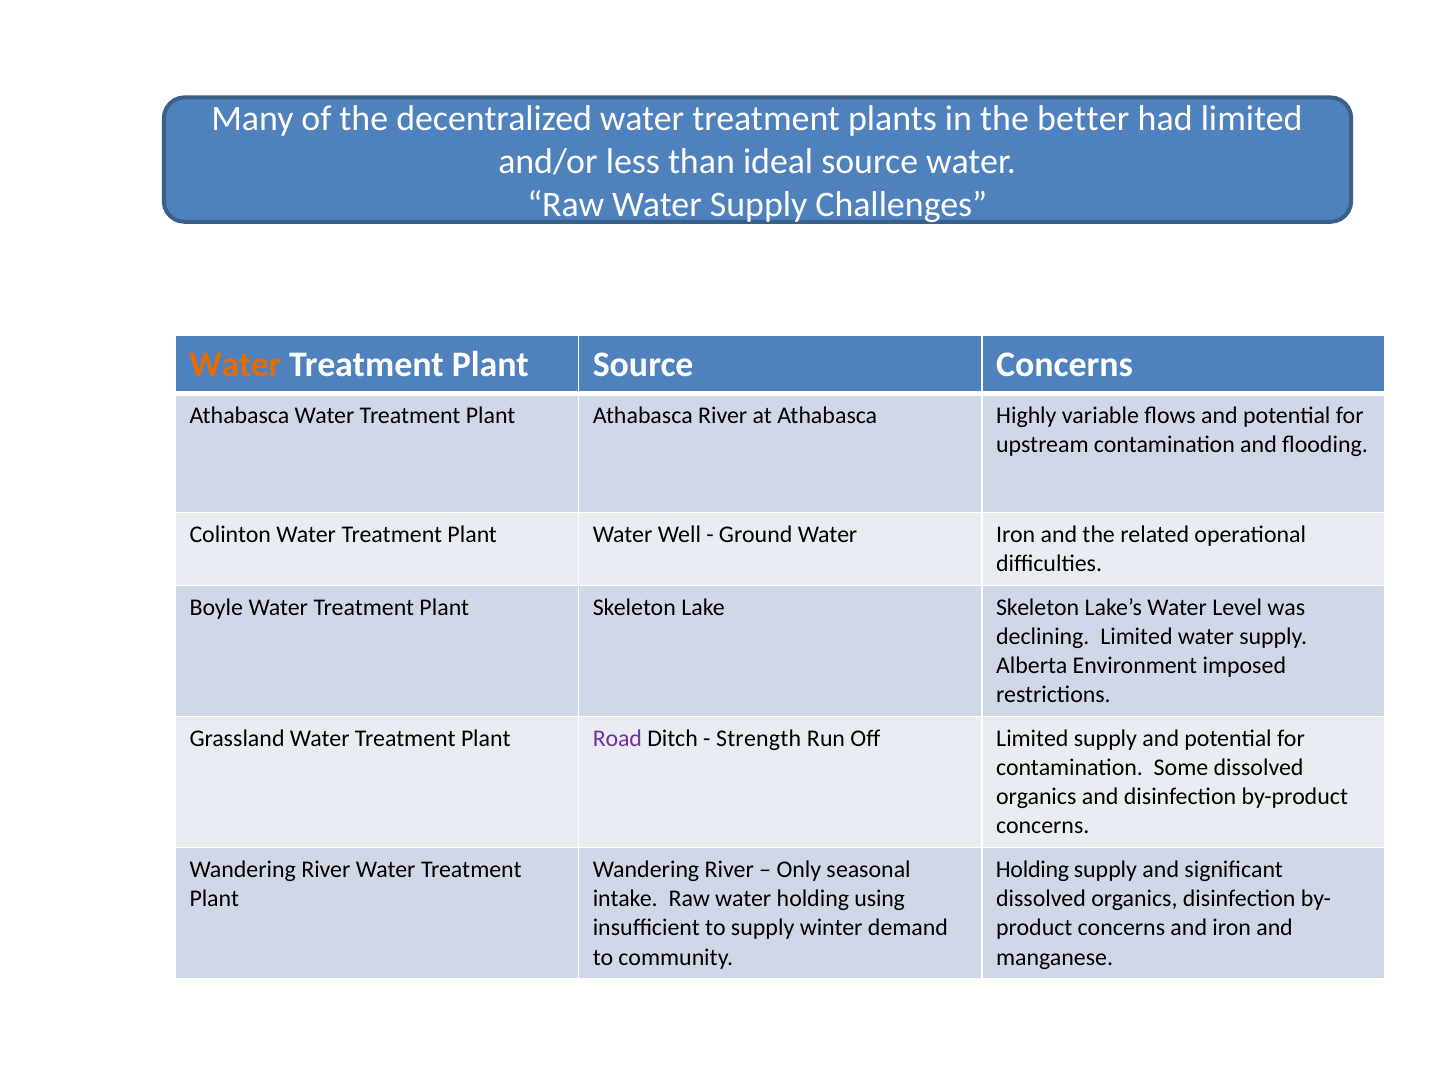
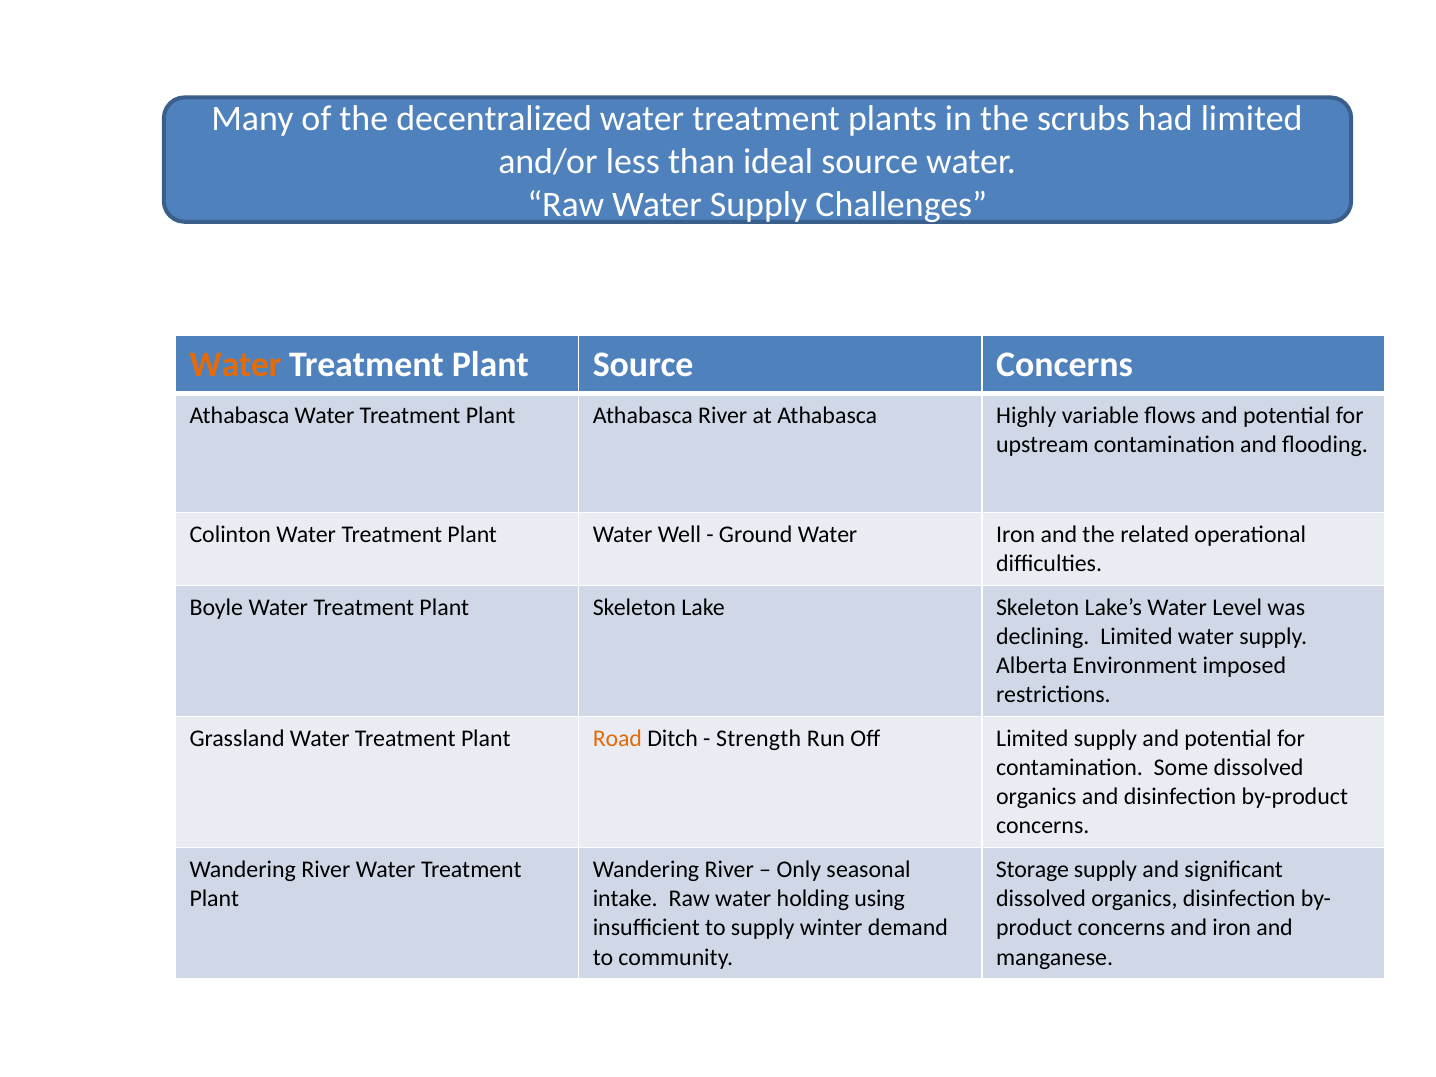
better: better -> scrubs (1083, 119)
Road colour: purple -> orange (617, 738)
Holding: Holding -> Storage (1032, 870)
